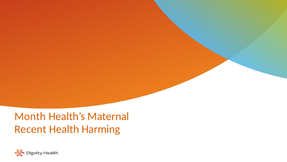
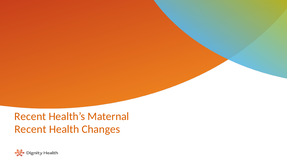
Month: Month -> Recent (30, 116)
Harming: Harming -> Changes (101, 129)
